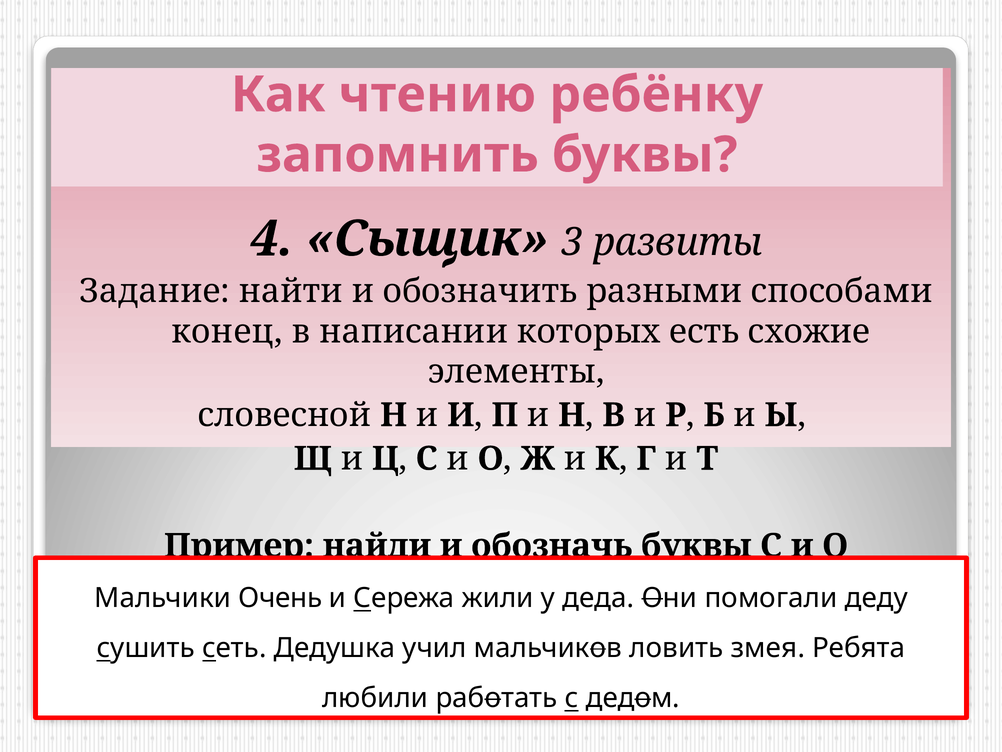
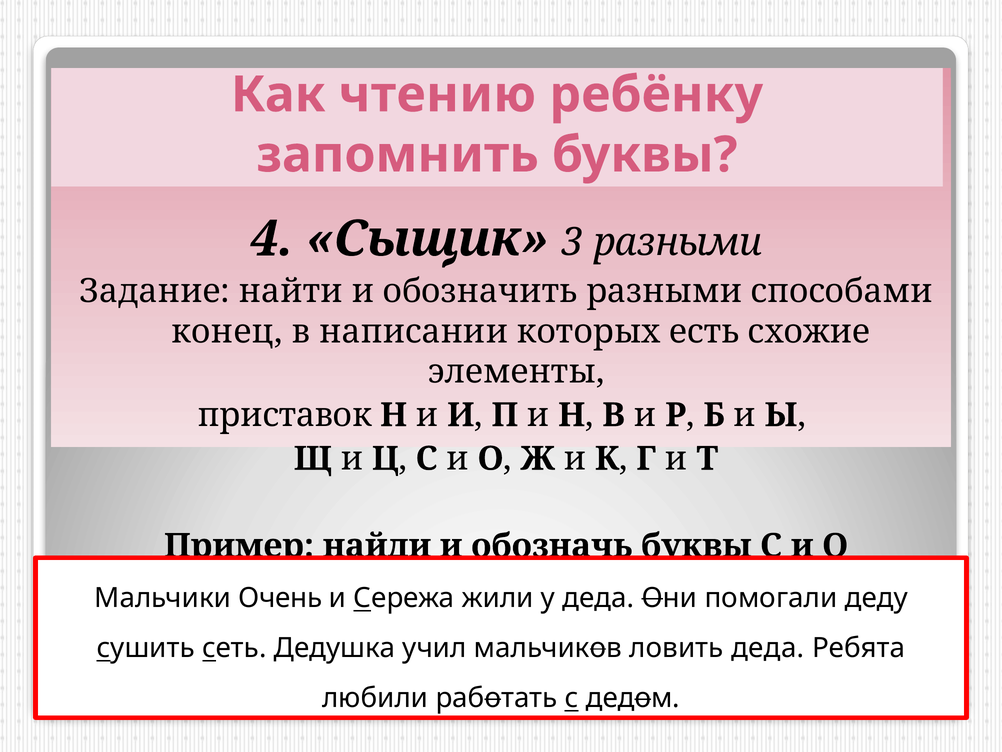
3 развиты: развиты -> разными (678, 242)
словесной: словесной -> приставок (285, 415)
ловить змея: змея -> деда (768, 648)
